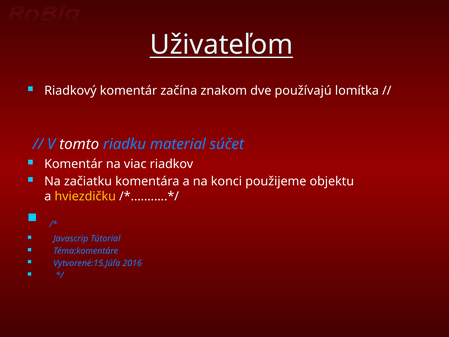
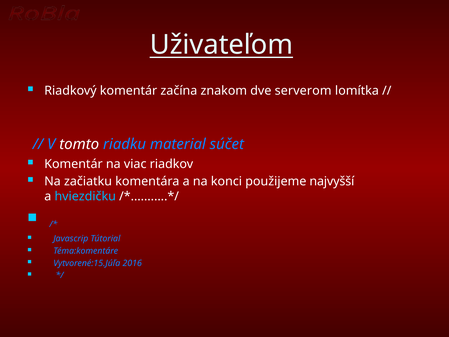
používajú: používajú -> serverom (303, 91)
objektu: objektu -> najvyšší (332, 181)
hviezdičku colour: yellow -> light blue (85, 196)
